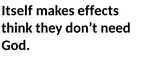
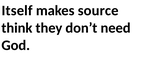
effects: effects -> source (98, 11)
